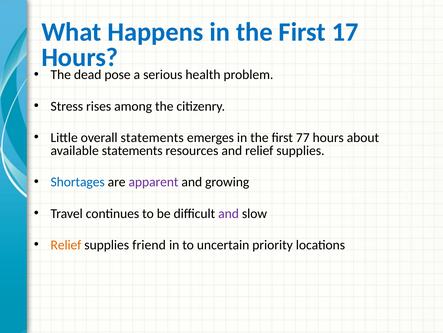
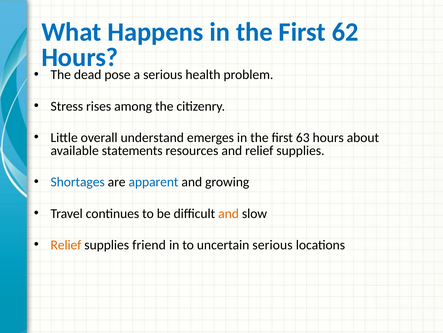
17: 17 -> 62 (345, 32)
overall statements: statements -> understand (152, 137)
77: 77 -> 63 (303, 137)
apparent colour: purple -> blue (153, 182)
and colour: purple -> orange (229, 213)
uncertain priority: priority -> serious (272, 244)
